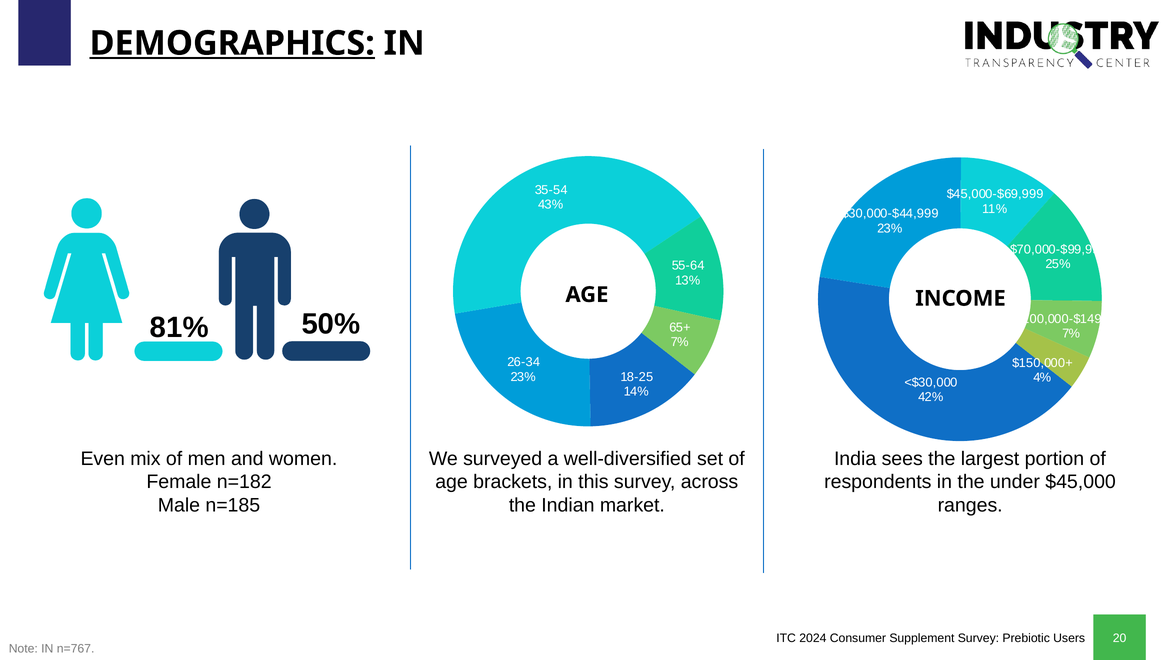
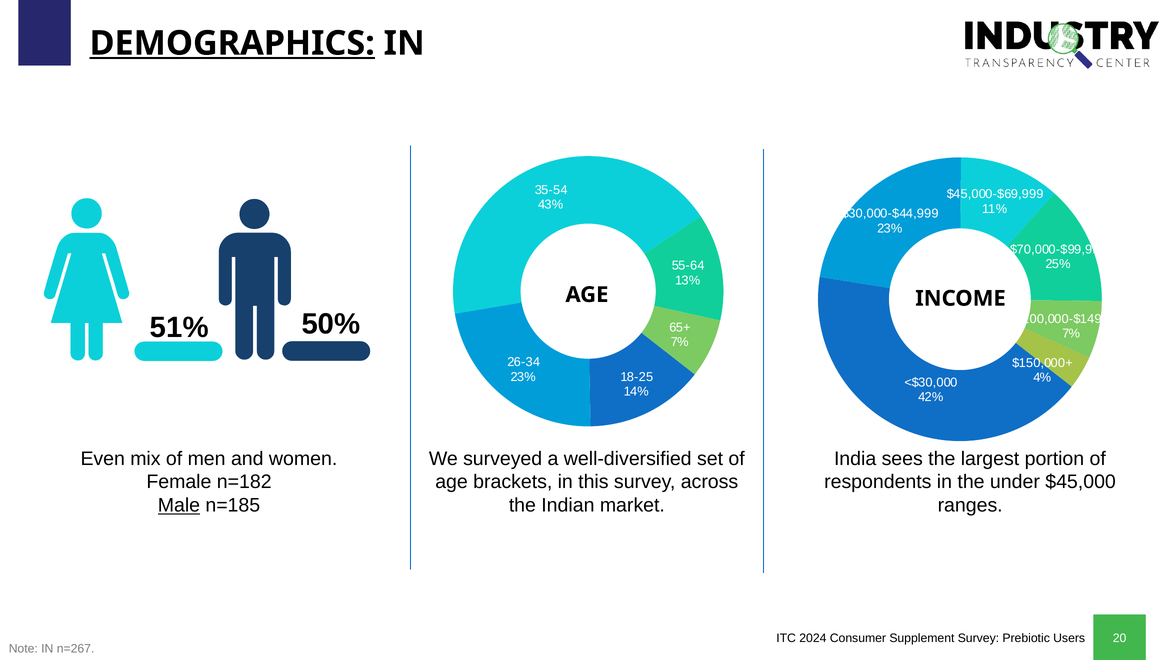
81%: 81% -> 51% (179, 328)
Male underline: none -> present (179, 506)
n=767: n=767 -> n=267 (76, 649)
